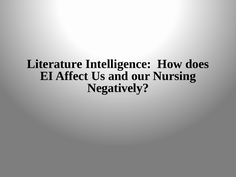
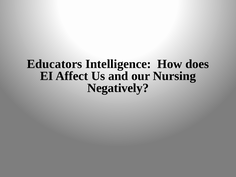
Literature: Literature -> Educators (55, 64)
